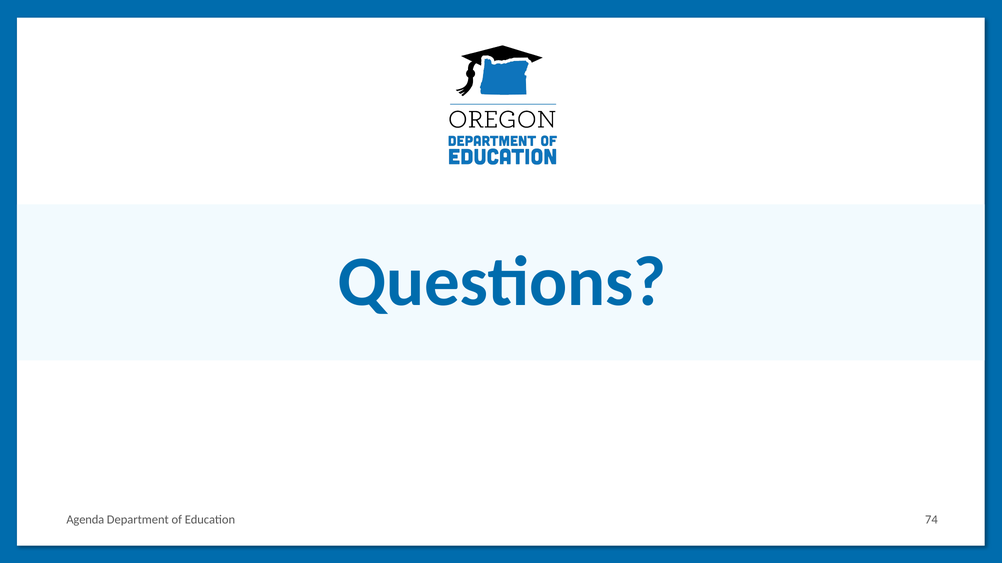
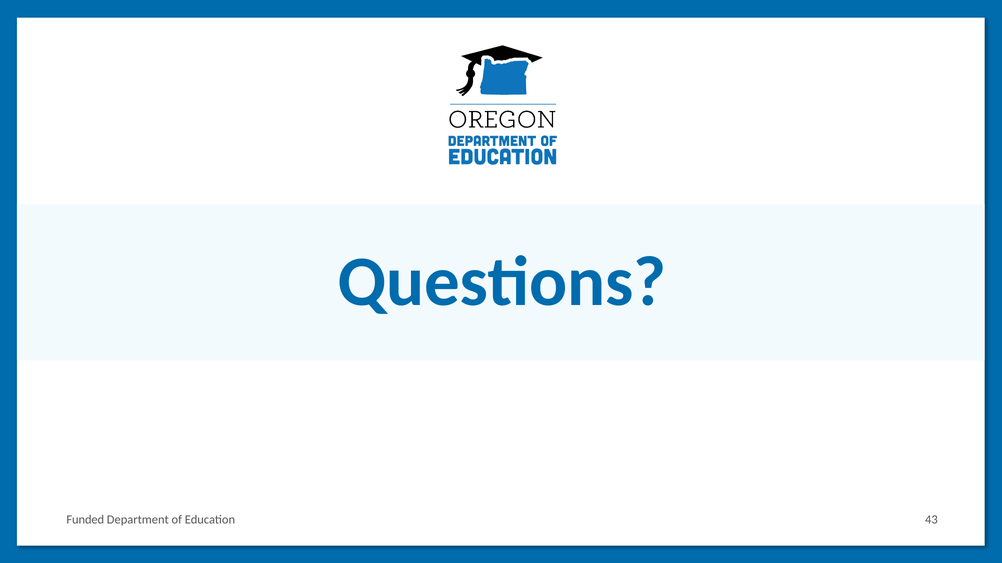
Agenda: Agenda -> Funded (85, 520)
74: 74 -> 43 (931, 520)
